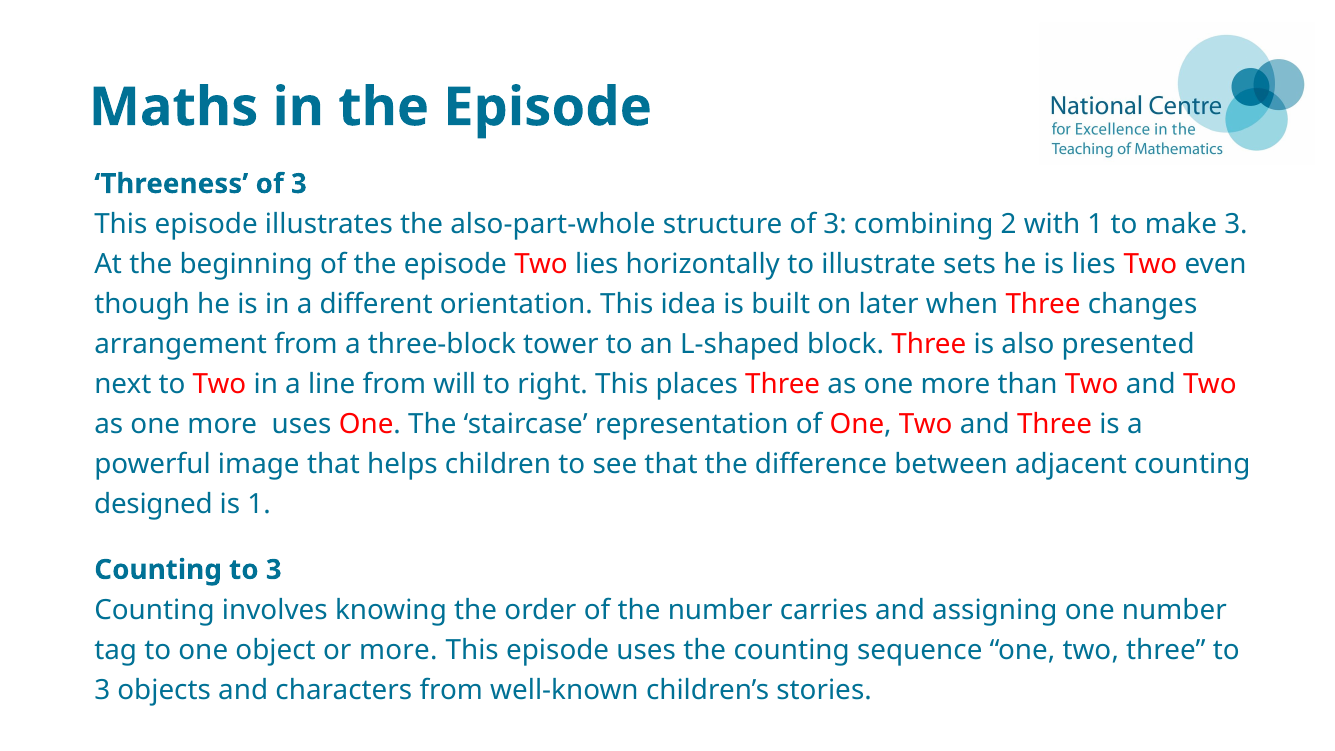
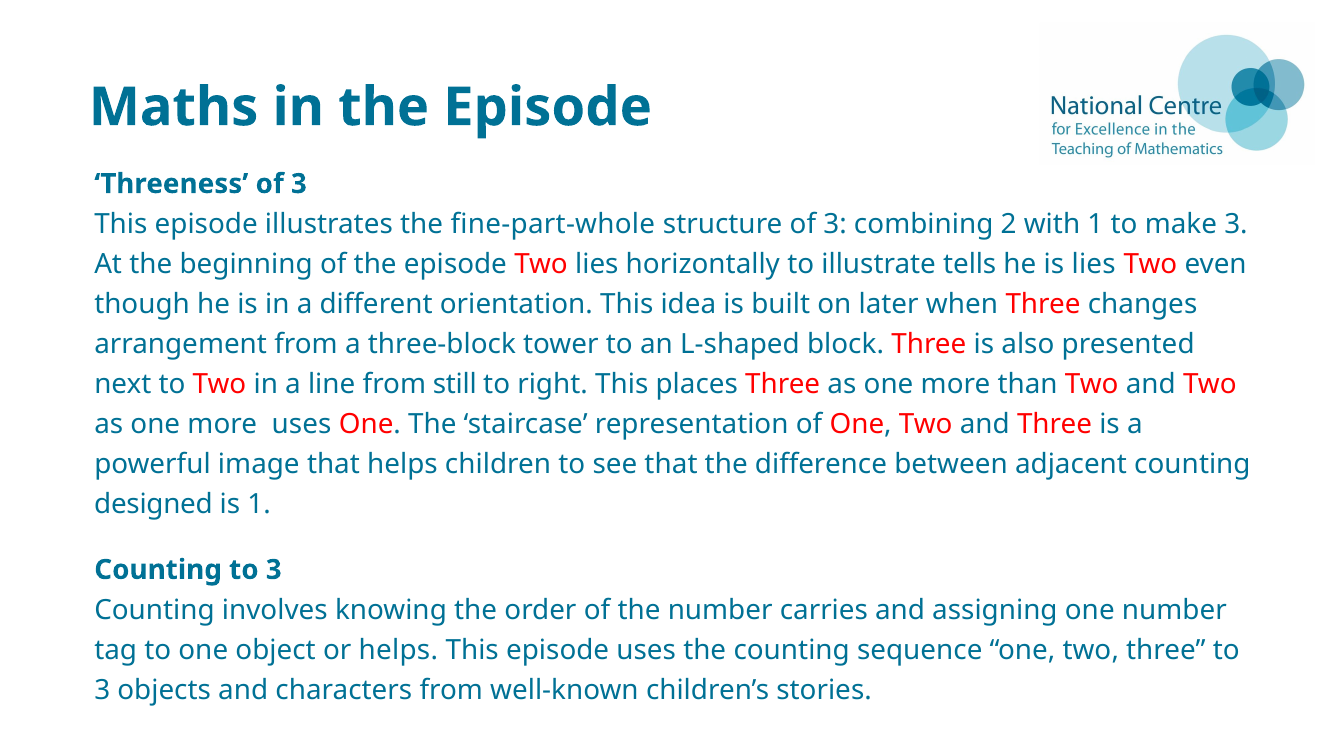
also-part-whole: also-part-whole -> fine-part-whole (553, 224)
sets: sets -> tells (970, 264)
will: will -> still (455, 384)
or more: more -> helps (398, 650)
